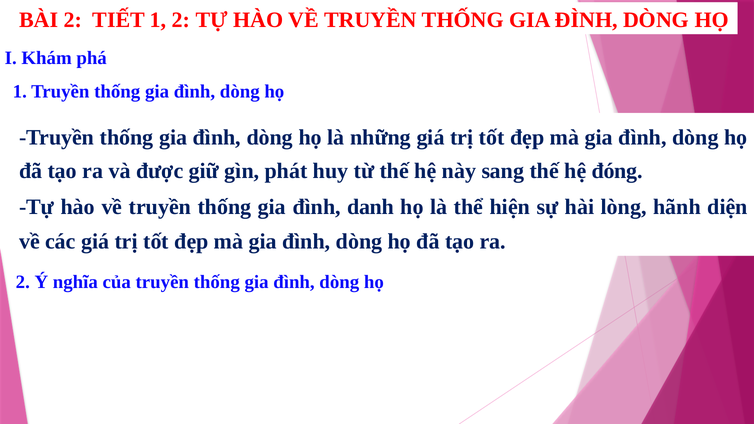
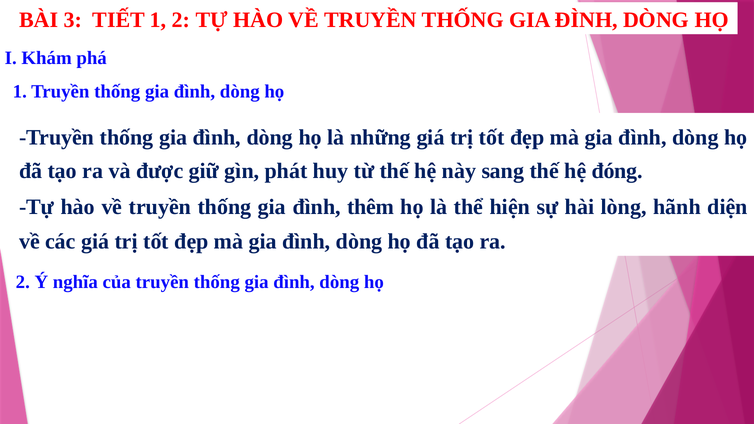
BÀI 2: 2 -> 3 (73, 20)
danh: danh -> thêm (371, 207)
